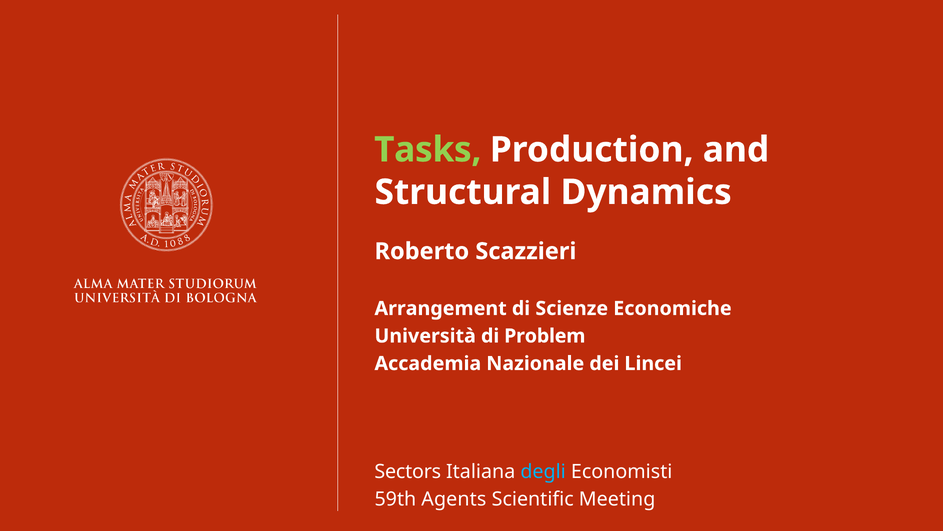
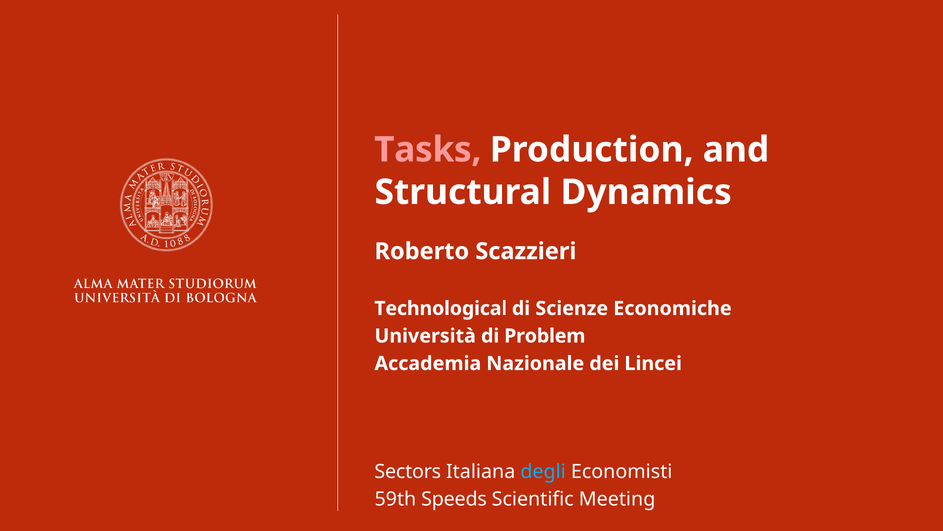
Tasks colour: light green -> pink (428, 150)
Arrangement: Arrangement -> Technological (441, 308)
Agents: Agents -> Speeds (454, 499)
